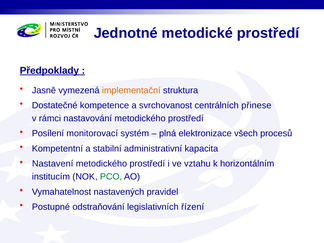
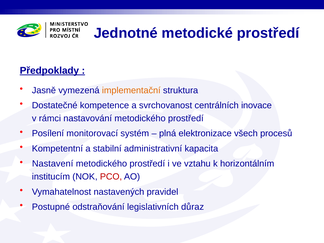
přinese: přinese -> inovace (256, 105)
PCO colour: green -> red (111, 177)
řízení: řízení -> důraz (193, 207)
